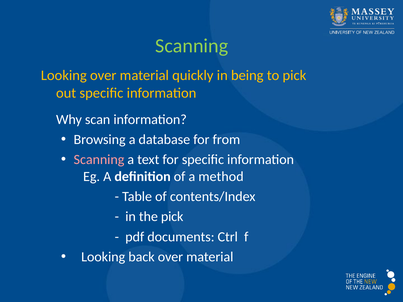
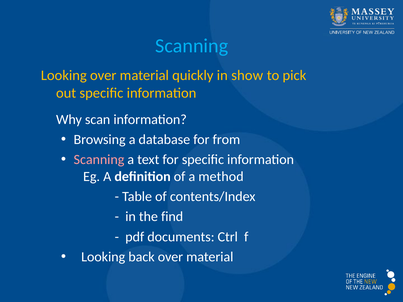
Scanning colour: light green -> light blue (192, 46)
being: being -> show (247, 76)
the pick: pick -> find (172, 217)
